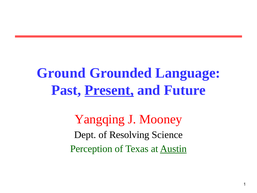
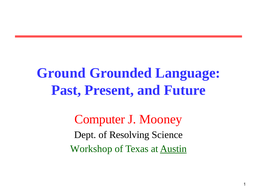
Present underline: present -> none (109, 90)
Yangqing: Yangqing -> Computer (100, 119)
Perception: Perception -> Workshop (91, 149)
